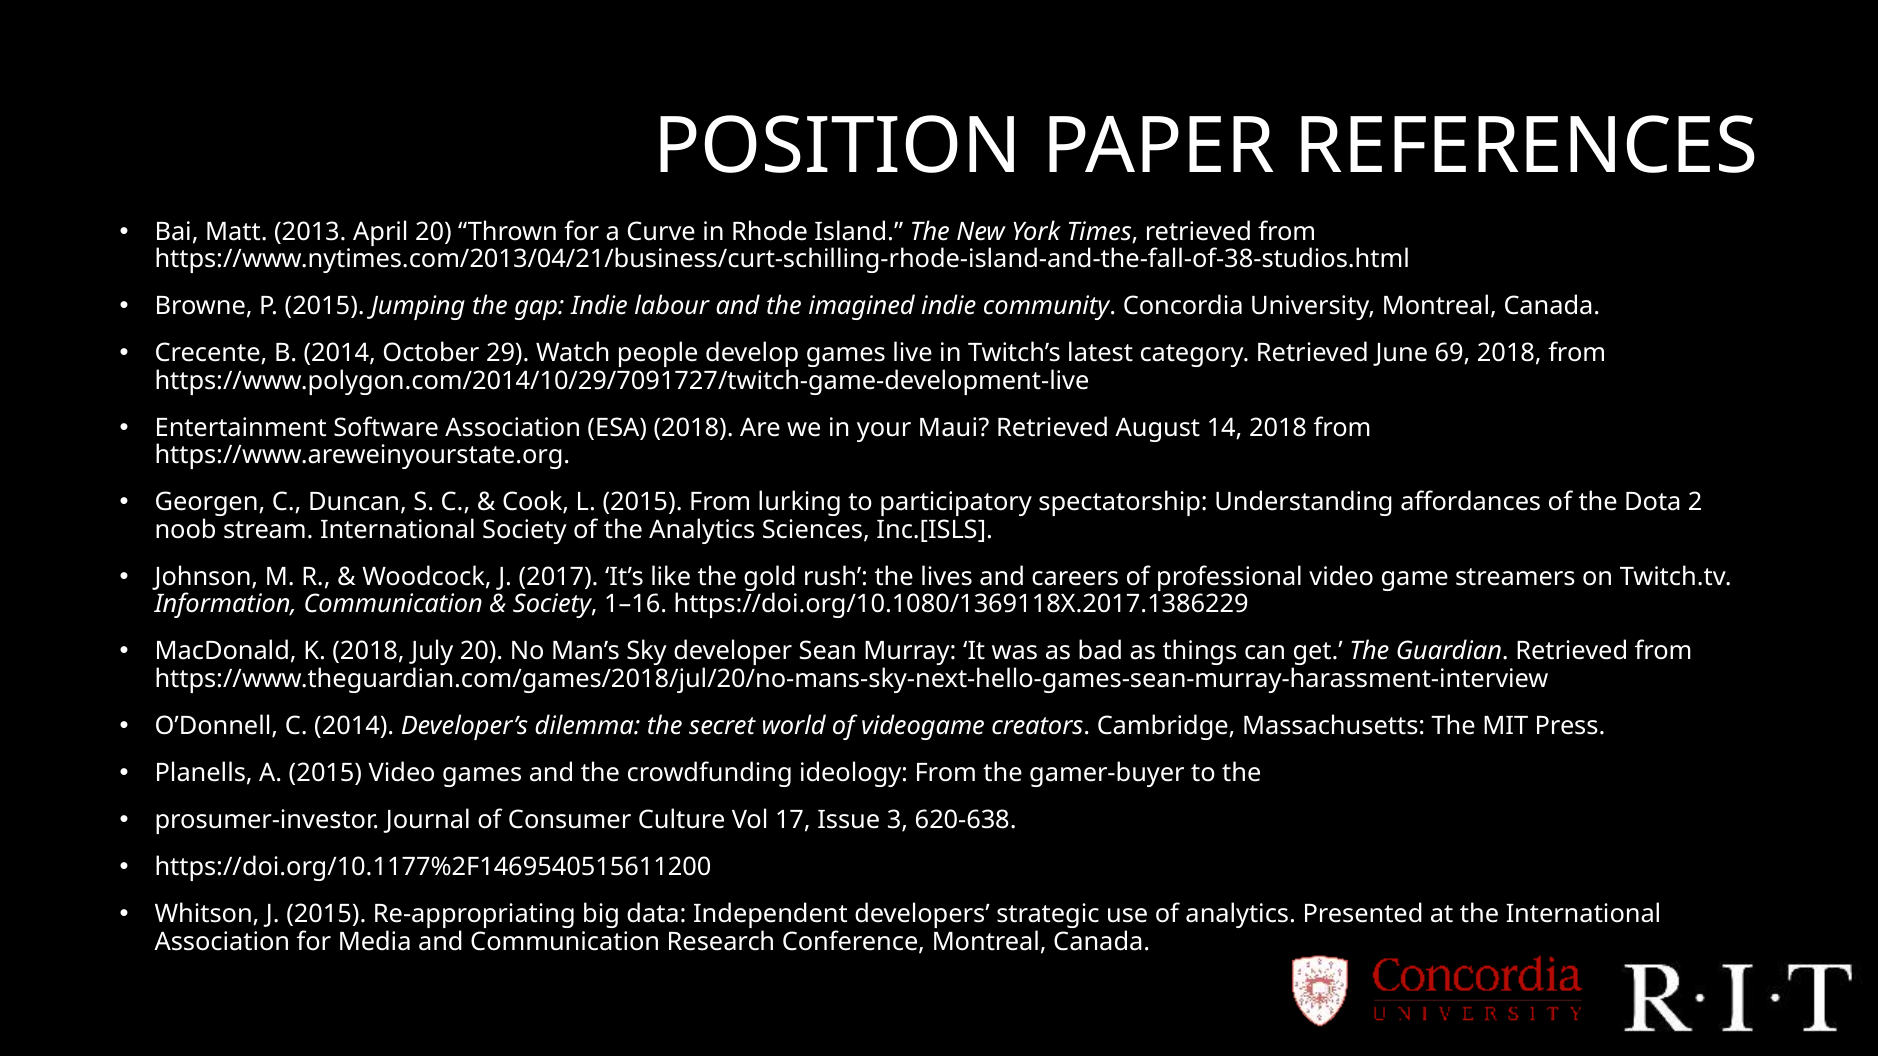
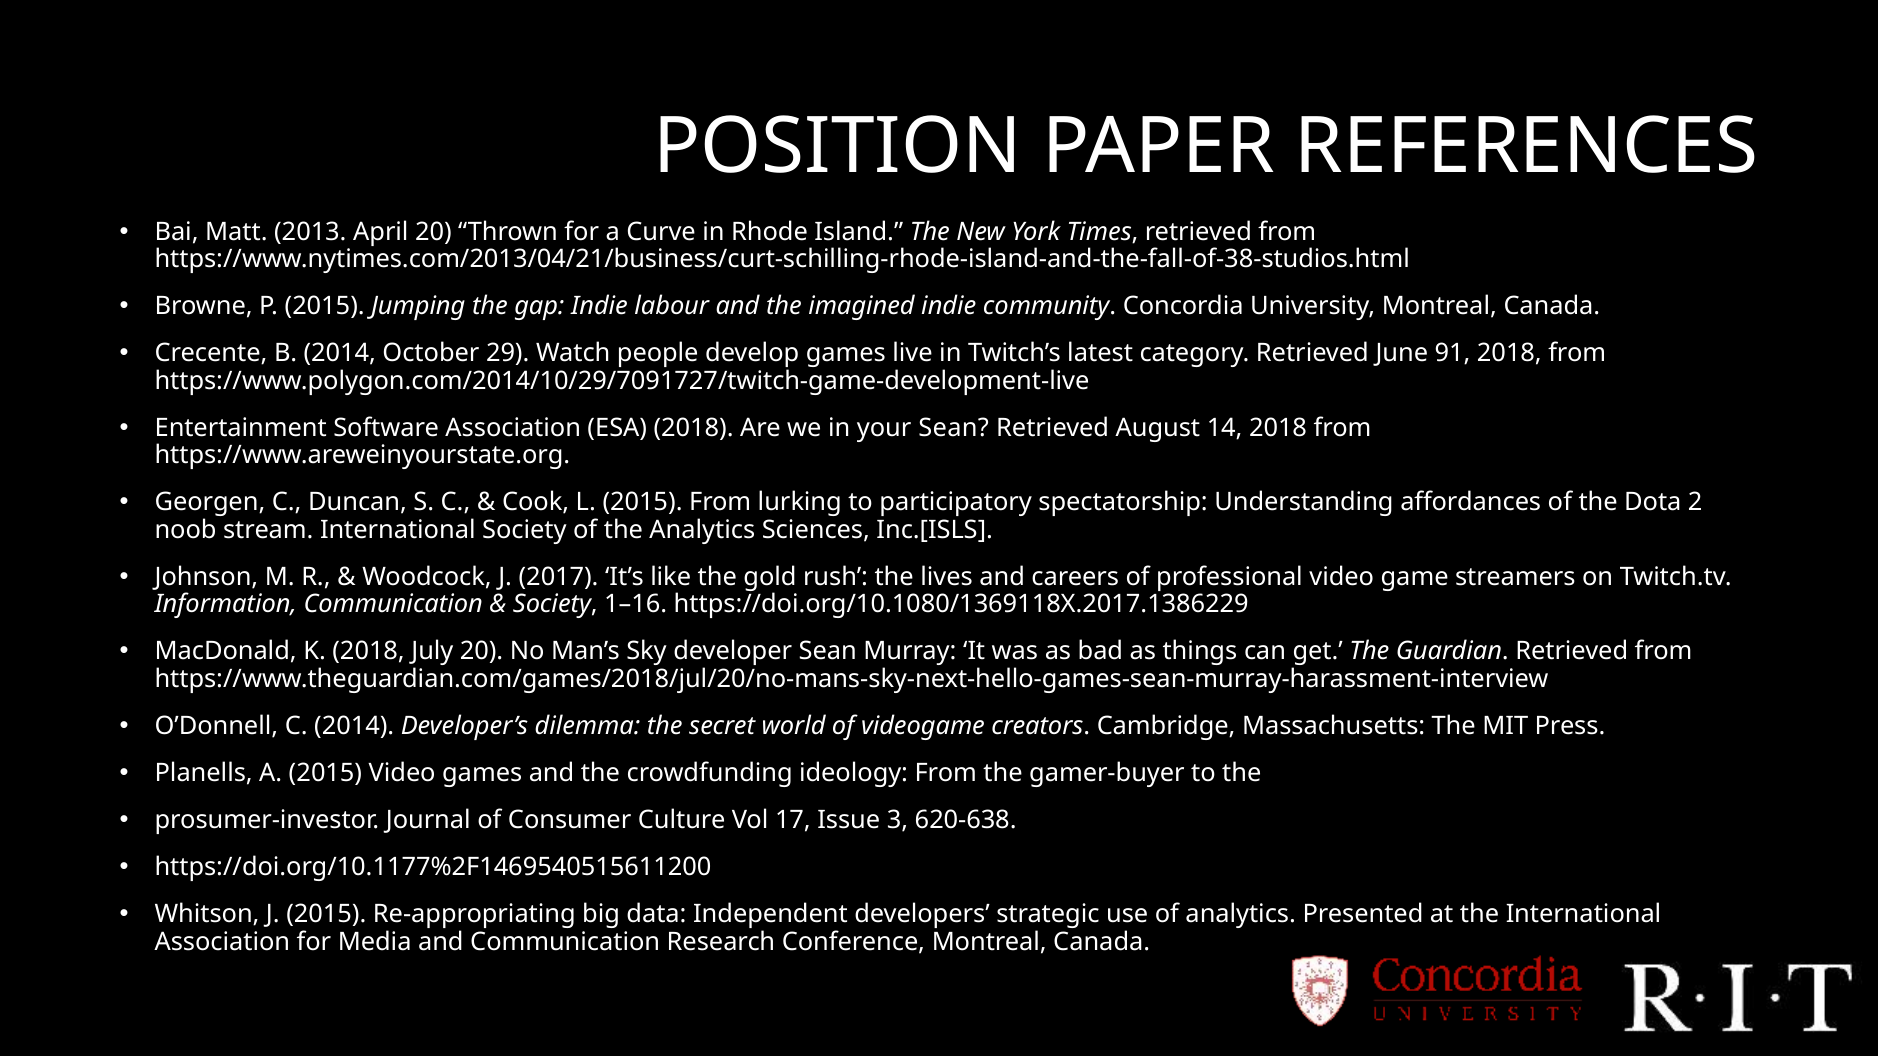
69: 69 -> 91 (1453, 353)
your Maui: Maui -> Sean (954, 428)
